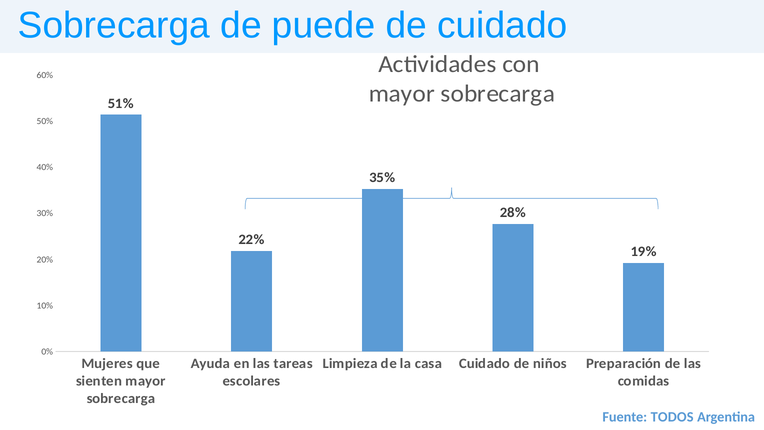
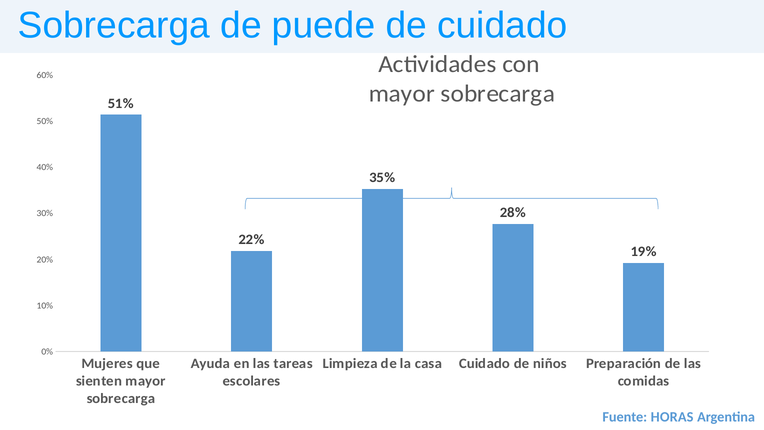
TODOS: TODOS -> HORAS (672, 417)
